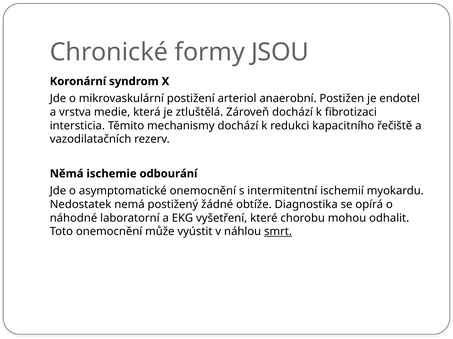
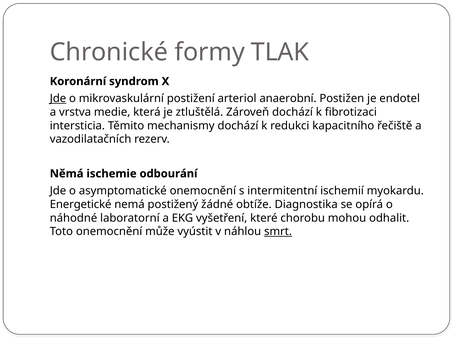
JSOU: JSOU -> TLAK (280, 52)
Jde underline: none -> present (58, 99)
Nedostatek: Nedostatek -> Energetické (81, 205)
